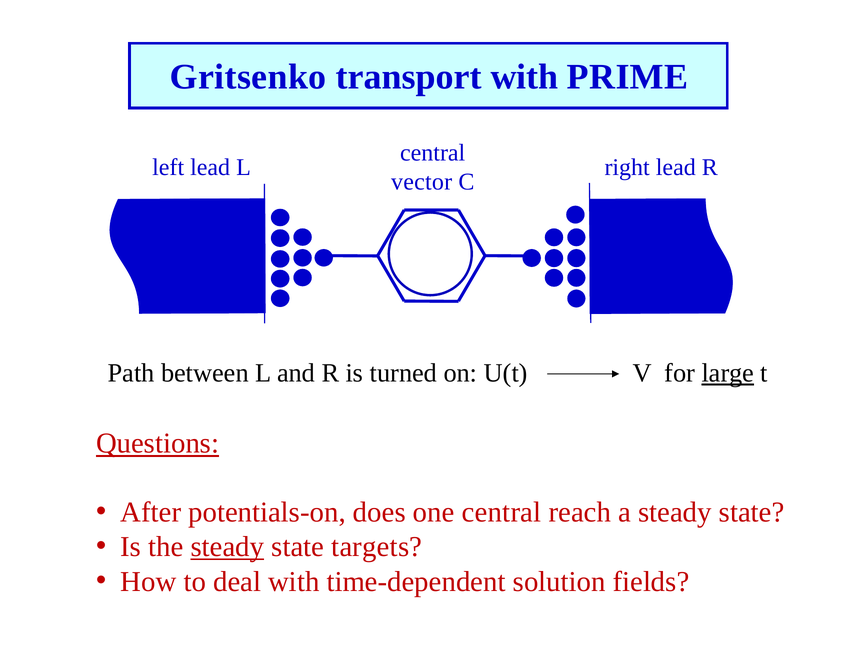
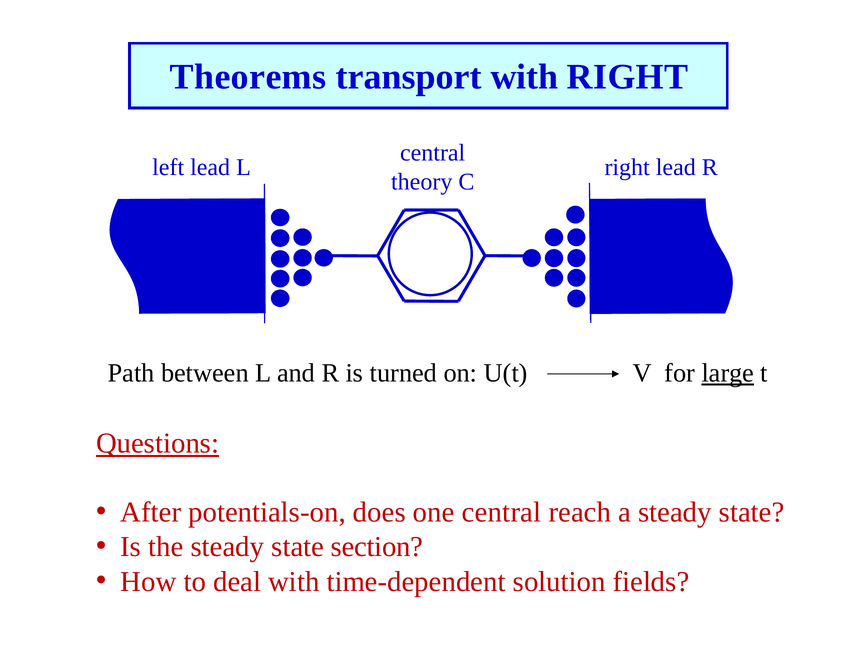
Gritsenko: Gritsenko -> Theorems (248, 77)
with PRIME: PRIME -> RIGHT (628, 77)
vector: vector -> theory (422, 182)
steady underline: present -> none (227, 547)
targets: targets -> section (377, 547)
